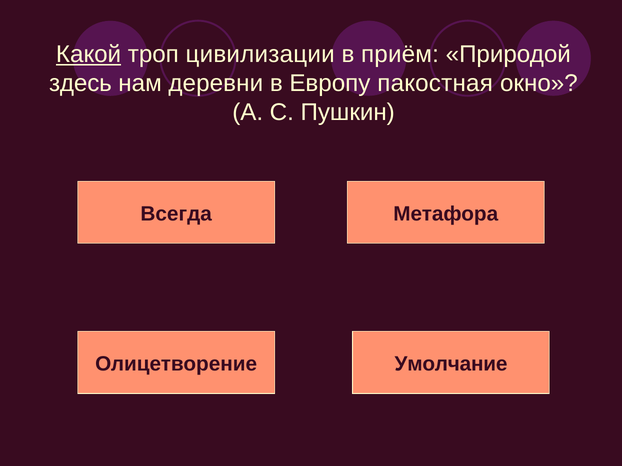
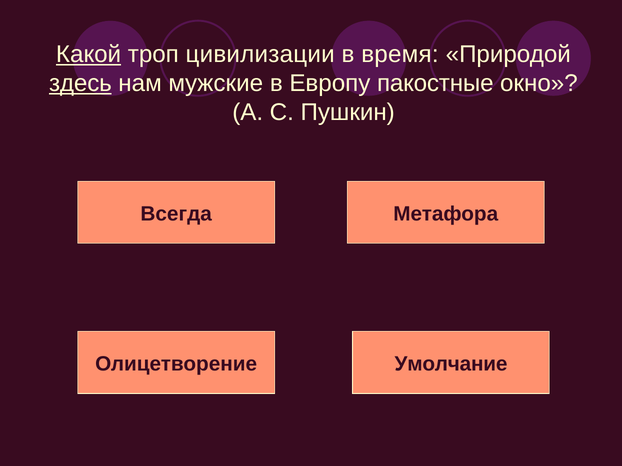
приём: приём -> время (400, 55)
здесь underline: none -> present (80, 84)
деревни: деревни -> мужские (216, 84)
пакостная: пакостная -> пакостные (435, 84)
